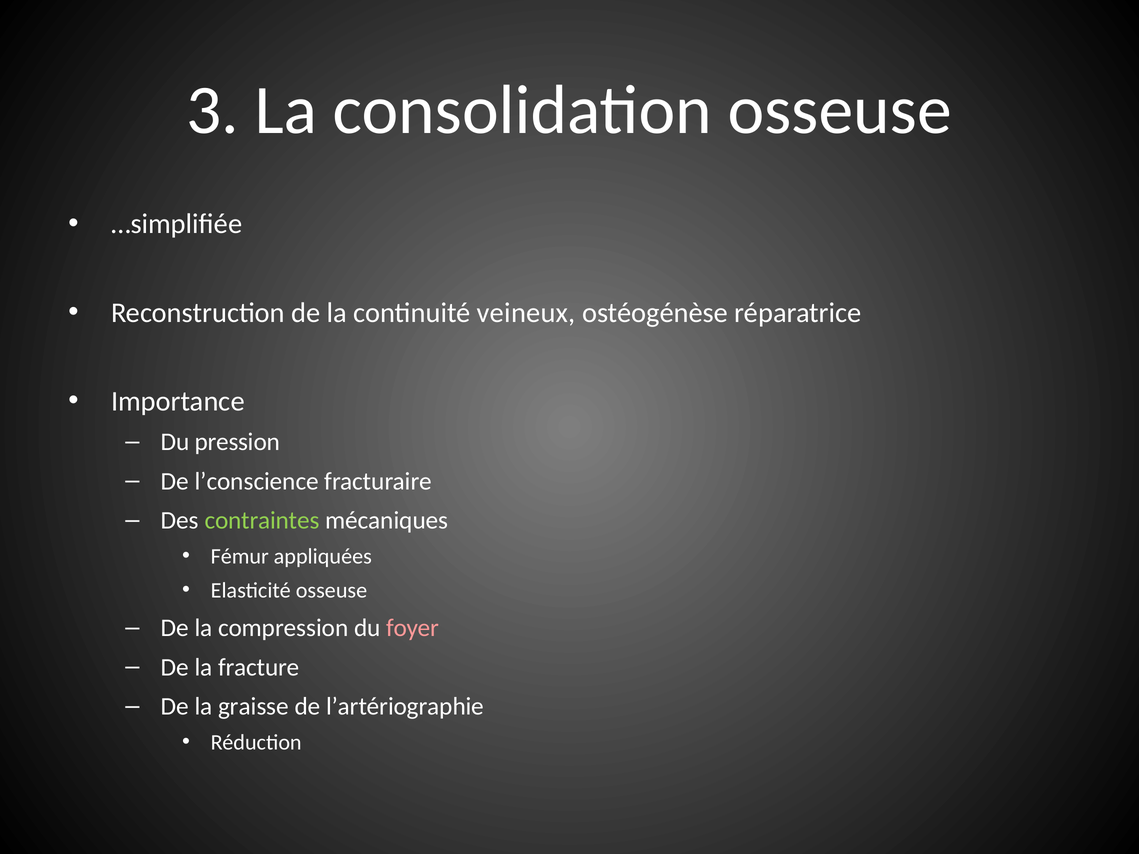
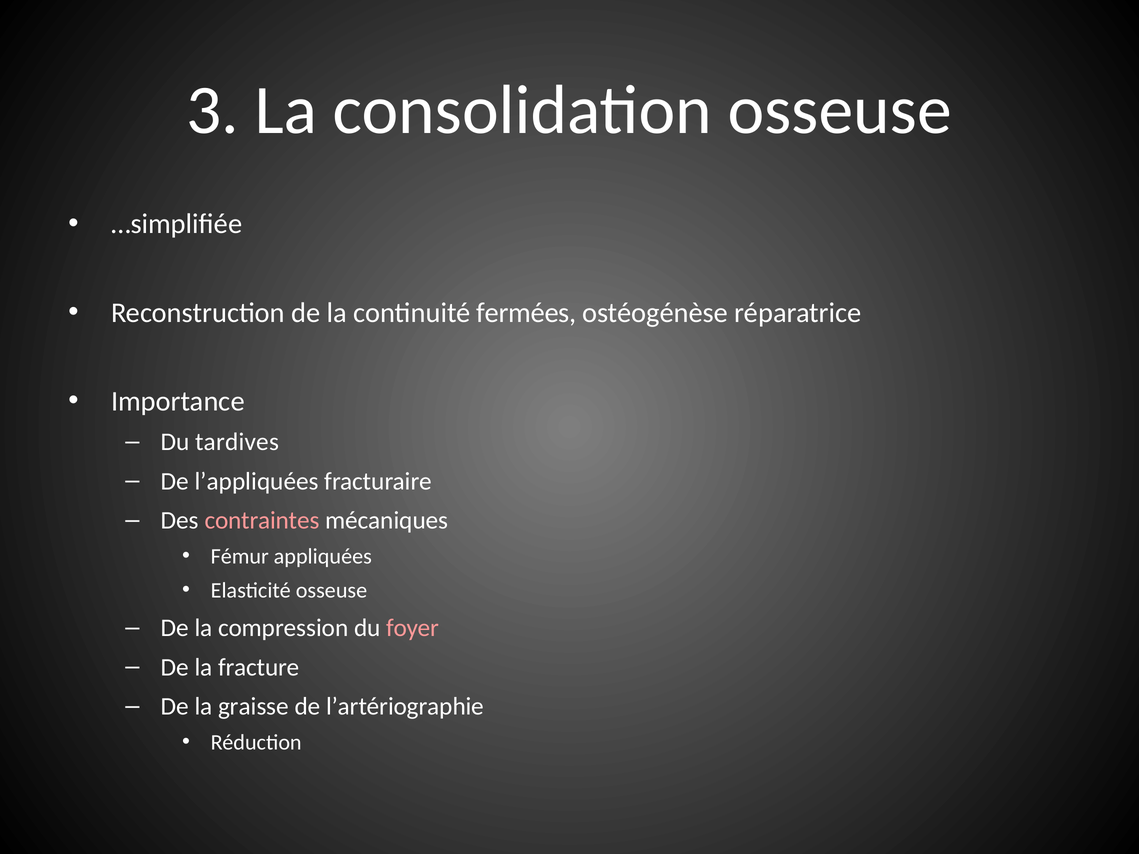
veineux: veineux -> fermées (526, 313)
pression: pression -> tardives (237, 442)
l’conscience: l’conscience -> l’appliquées (257, 481)
contraintes colour: light green -> pink (262, 521)
